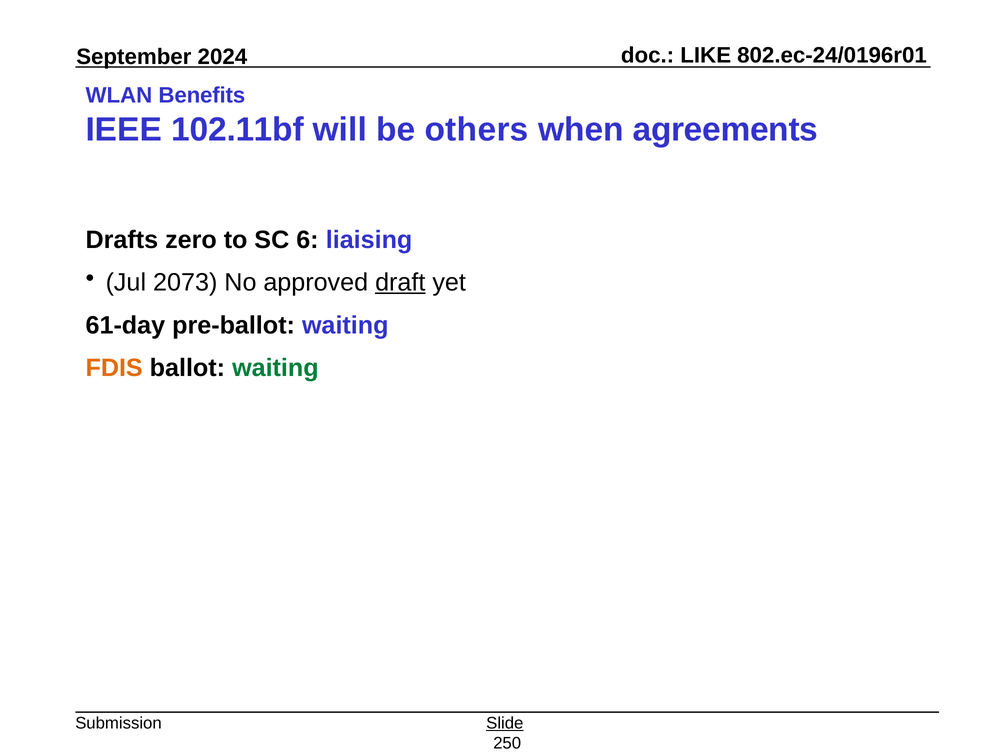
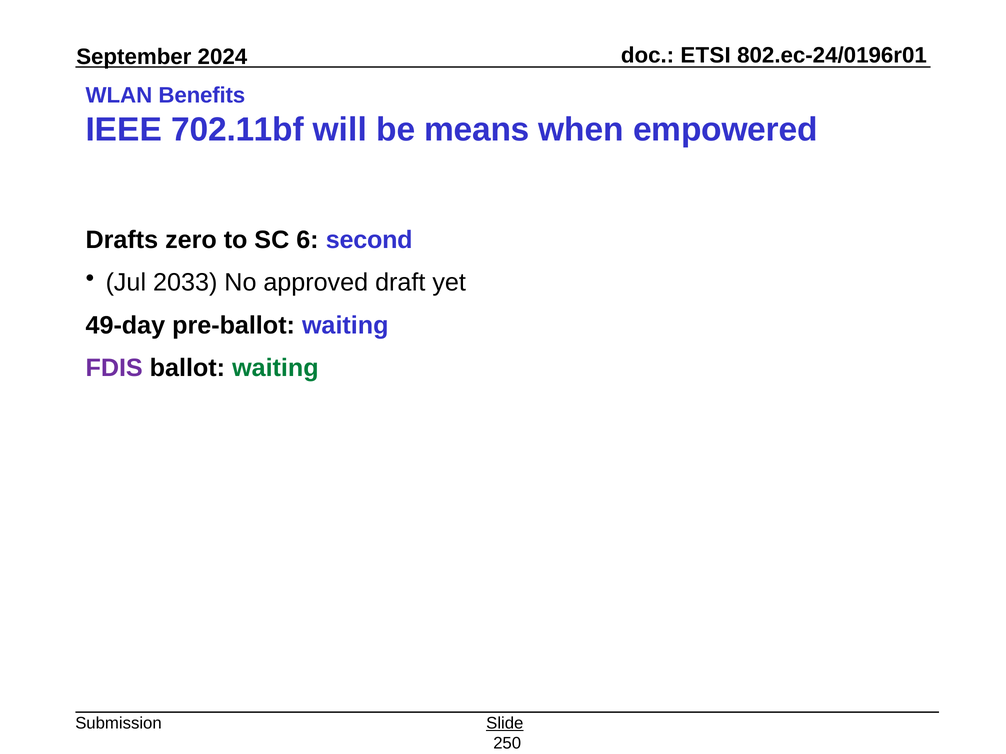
LIKE: LIKE -> ETSI (706, 55)
102.11bf: 102.11bf -> 702.11bf (238, 130)
others: others -> means (477, 130)
agreements: agreements -> empowered (725, 130)
liaising: liaising -> second (369, 240)
2073: 2073 -> 2033 (185, 283)
draft underline: present -> none (400, 283)
61-day: 61-day -> 49-day (125, 325)
FDIS colour: orange -> purple (114, 368)
